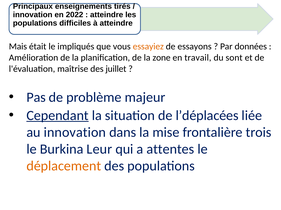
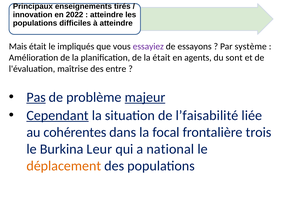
essayiez colour: orange -> purple (148, 47)
données: données -> système (251, 47)
la zone: zone -> était (161, 58)
travail: travail -> agents (198, 58)
juillet: juillet -> entre (116, 69)
Pas underline: none -> present (36, 98)
majeur underline: none -> present (145, 98)
l’déplacées: l’déplacées -> l’faisabilité (207, 116)
au innovation: innovation -> cohérentes (75, 133)
mise: mise -> focal (166, 133)
attentes: attentes -> national (170, 150)
